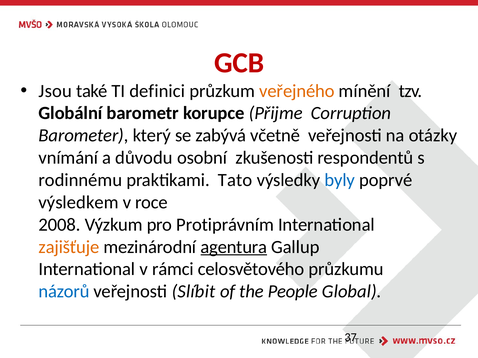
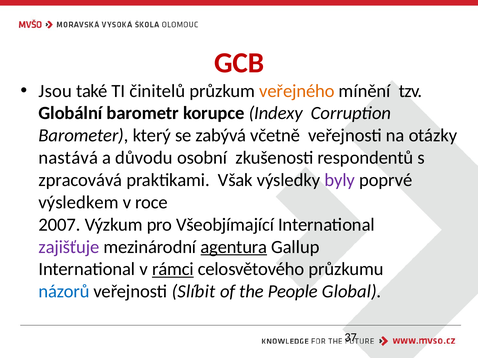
definici: definici -> činitelů (157, 91)
Přijme: Přijme -> Indexy (276, 113)
vnímání: vnímání -> nastává (68, 158)
rodinnému: rodinnému -> zpracovává (80, 180)
Tato: Tato -> Však (235, 180)
byly colour: blue -> purple (340, 180)
2008: 2008 -> 2007 (60, 225)
Protiprávním: Protiprávním -> Všeobjímající (225, 225)
zajišťuje colour: orange -> purple (69, 247)
rámci underline: none -> present (173, 270)
